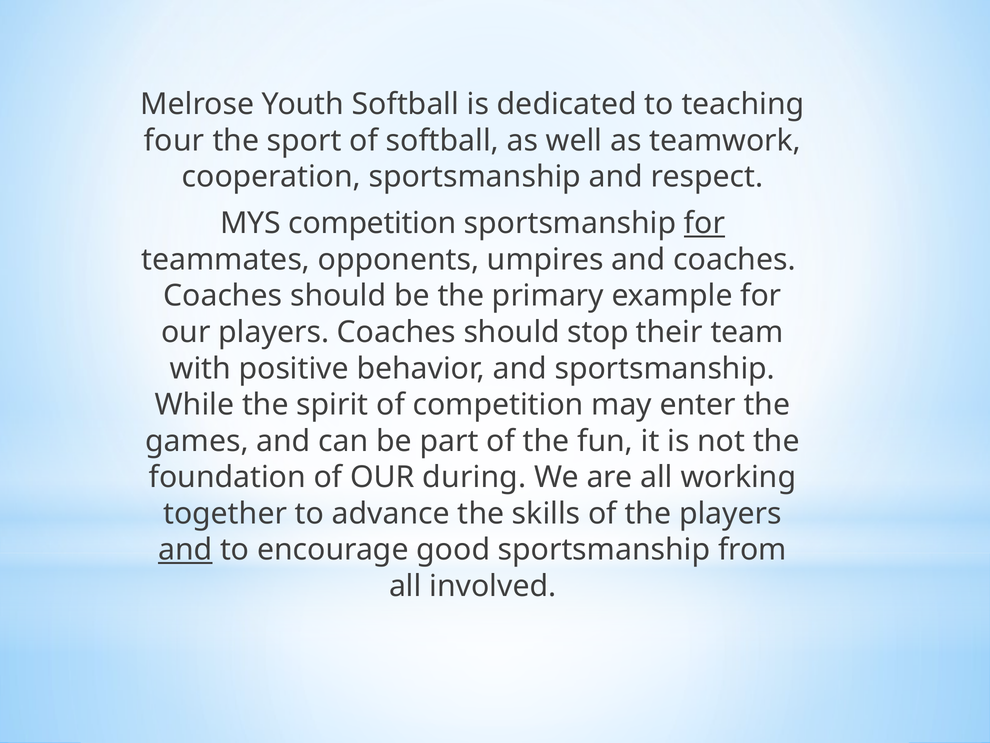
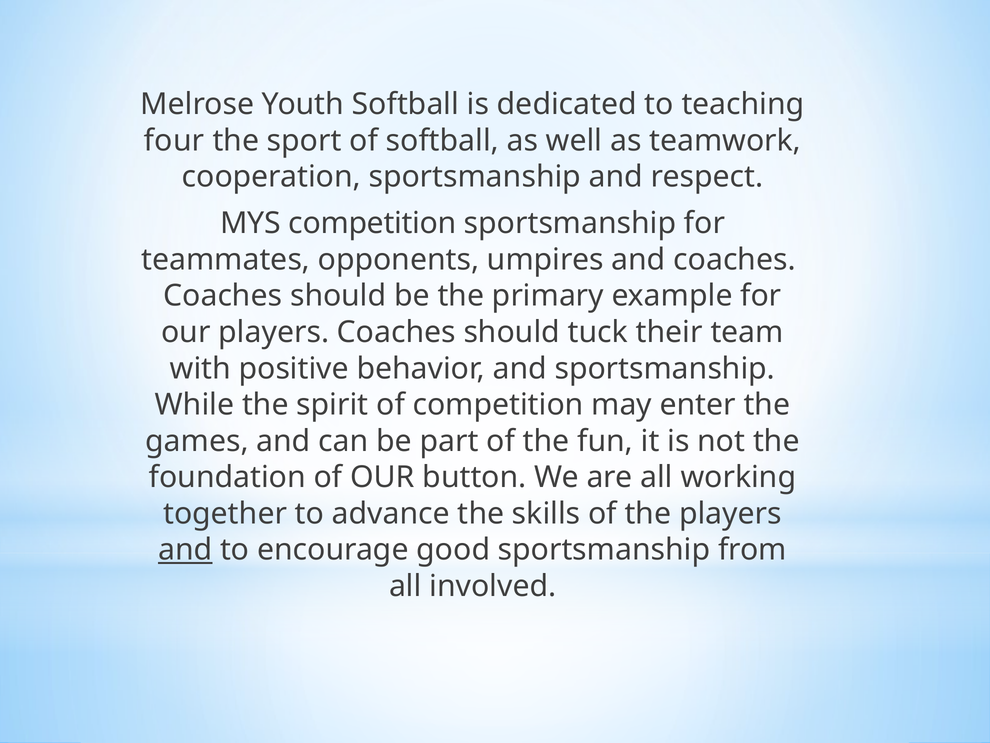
for underline: present -> none (705, 223)
stop: stop -> tuck (598, 332)
during: during -> button (474, 477)
